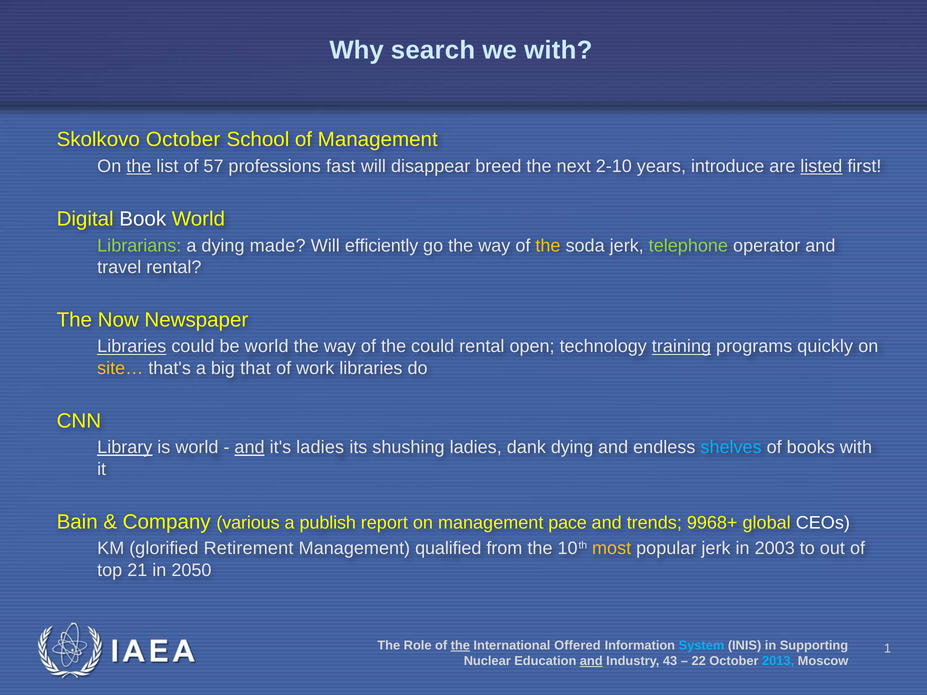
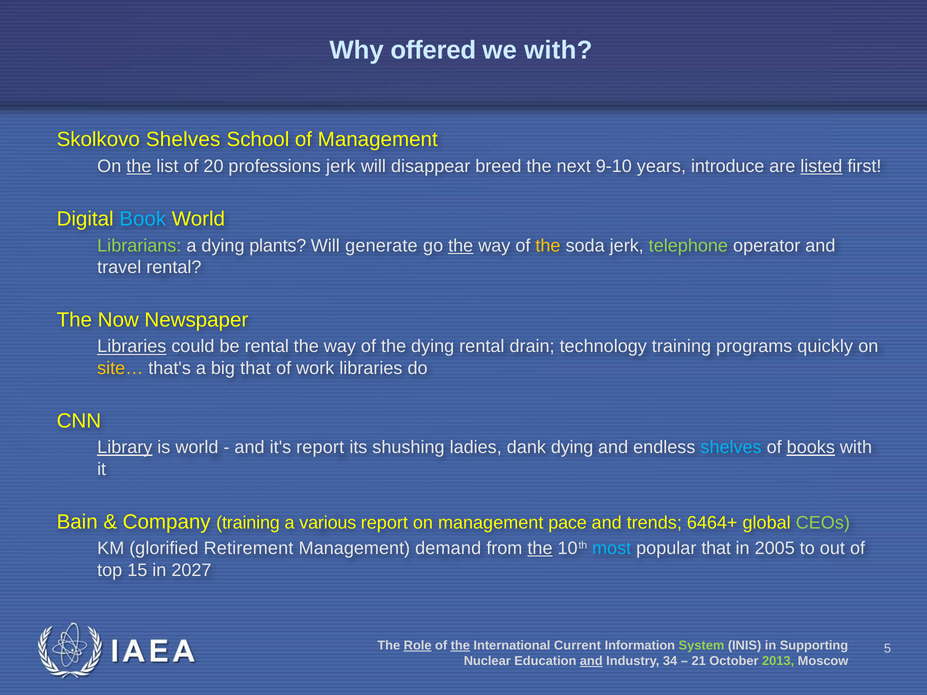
search: search -> offered (433, 50)
Skolkovo October: October -> Shelves (183, 140)
57: 57 -> 20 (214, 166)
professions fast: fast -> jerk (341, 166)
2-10: 2-10 -> 9-10 (614, 166)
Book colour: white -> light blue (143, 219)
made: made -> plants (278, 246)
efficiently: efficiently -> generate (381, 246)
the underline: none -> present (461, 246)
be world: world -> rental (267, 347)
the could: could -> dying (433, 347)
open: open -> drain (532, 347)
training underline: present -> none (681, 347)
and underline: present -> none (250, 448)
it's ladies: ladies -> report (320, 448)
books underline: none -> present (811, 448)
Company various: various -> training (248, 523)
publish: publish -> various (328, 523)
9968+: 9968+ -> 6464+ (712, 523)
CEOs colour: white -> light green (823, 523)
qualified: qualified -> demand (448, 549)
the underline: none -> present (540, 549)
most colour: yellow -> light blue (612, 549)
popular jerk: jerk -> that (716, 549)
2003: 2003 -> 2005 (775, 549)
21: 21 -> 15 (137, 570)
2050: 2050 -> 2027 (191, 570)
1: 1 -> 5 (888, 649)
Role underline: none -> present (418, 646)
Offered: Offered -> Current (577, 646)
System colour: light blue -> light green (701, 646)
43: 43 -> 34 (670, 661)
22: 22 -> 21 (699, 661)
2013 colour: light blue -> light green (778, 661)
